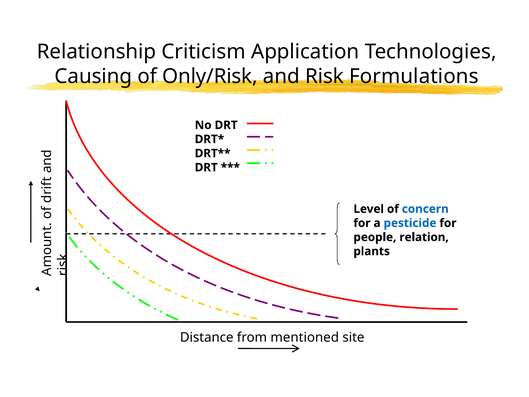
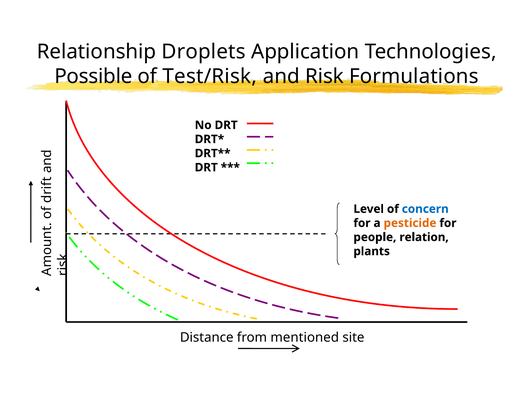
Criticism: Criticism -> Droplets (204, 52)
Causing: Causing -> Possible (93, 76)
Only/Risk: Only/Risk -> Test/Risk (210, 76)
pesticide colour: blue -> orange (410, 223)
